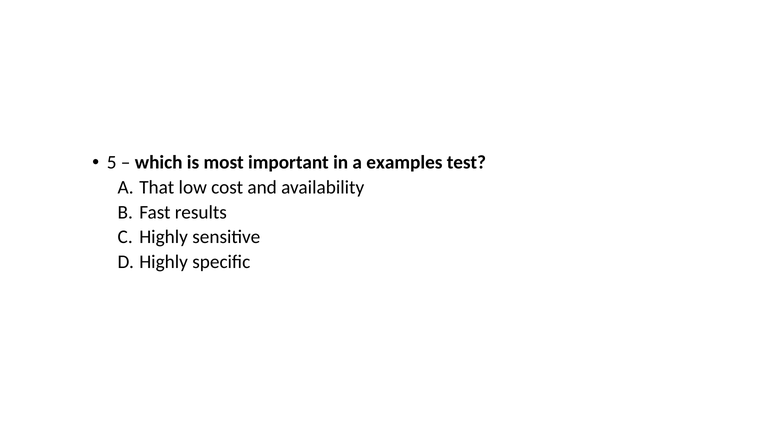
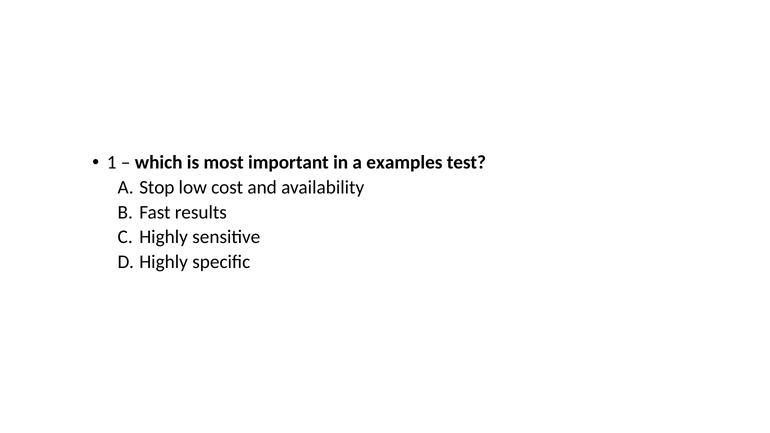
5: 5 -> 1 (112, 163)
That: That -> Stop (157, 187)
